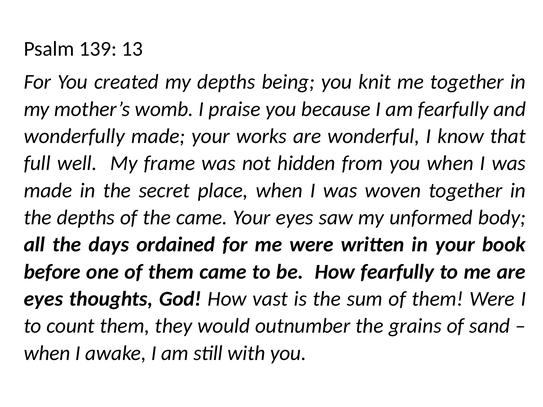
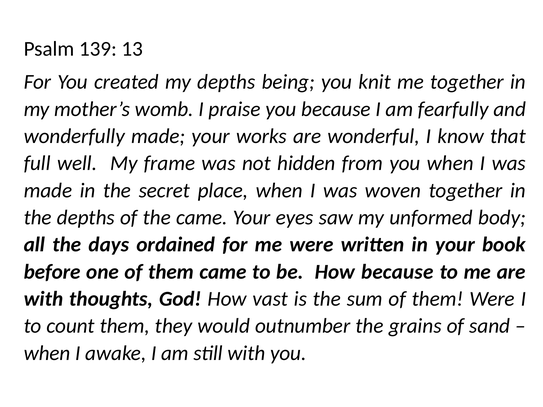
How fearfully: fearfully -> because (397, 272)
eyes: eyes -> with (43, 299)
